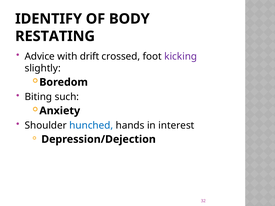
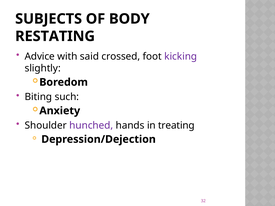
IDENTIFY: IDENTIFY -> SUBJECTS (49, 19)
drift: drift -> said (89, 56)
hunched colour: blue -> purple (91, 125)
interest: interest -> treating (176, 125)
